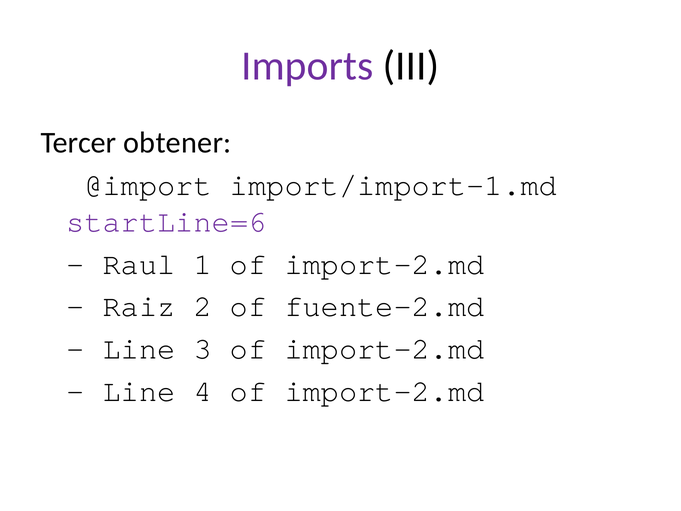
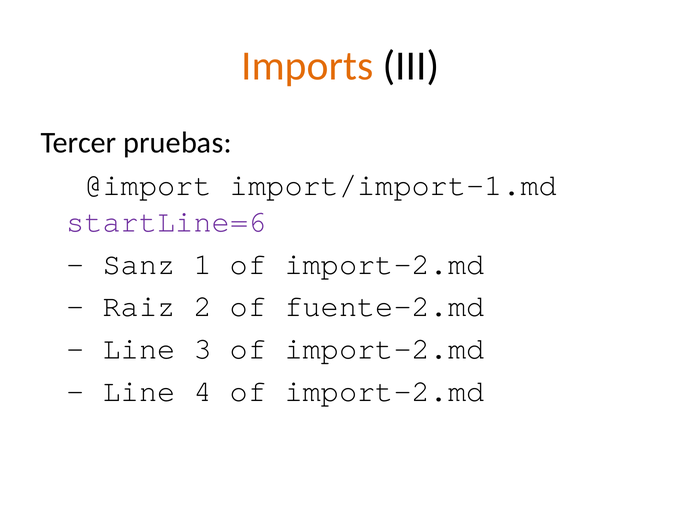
Imports colour: purple -> orange (307, 66)
obtener: obtener -> pruebas (177, 143)
Raul: Raul -> Sanz (139, 264)
